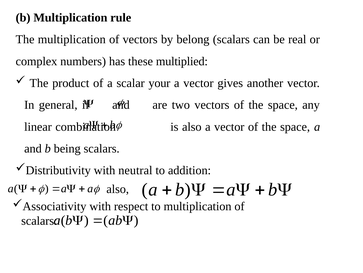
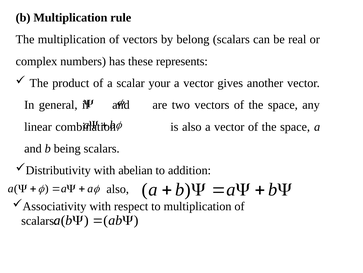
multiplied: multiplied -> represents (182, 61)
neutral: neutral -> abelian (135, 170)
